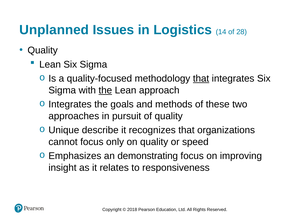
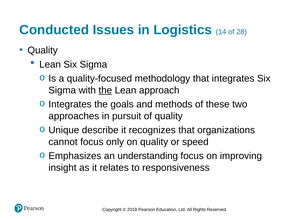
Unplanned: Unplanned -> Conducted (54, 30)
that underline: present -> none (201, 78)
demonstrating: demonstrating -> understanding (148, 155)
